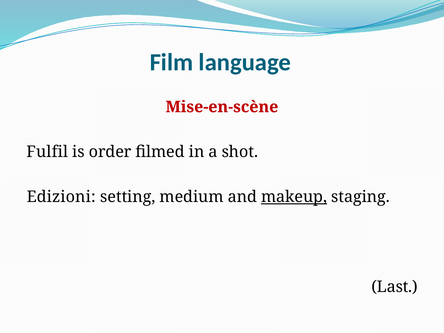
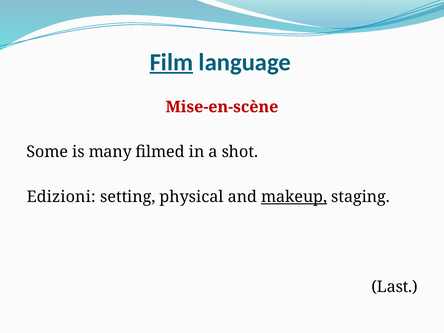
Film underline: none -> present (171, 62)
Fulfil: Fulfil -> Some (47, 152)
order: order -> many (110, 152)
medium: medium -> physical (192, 197)
